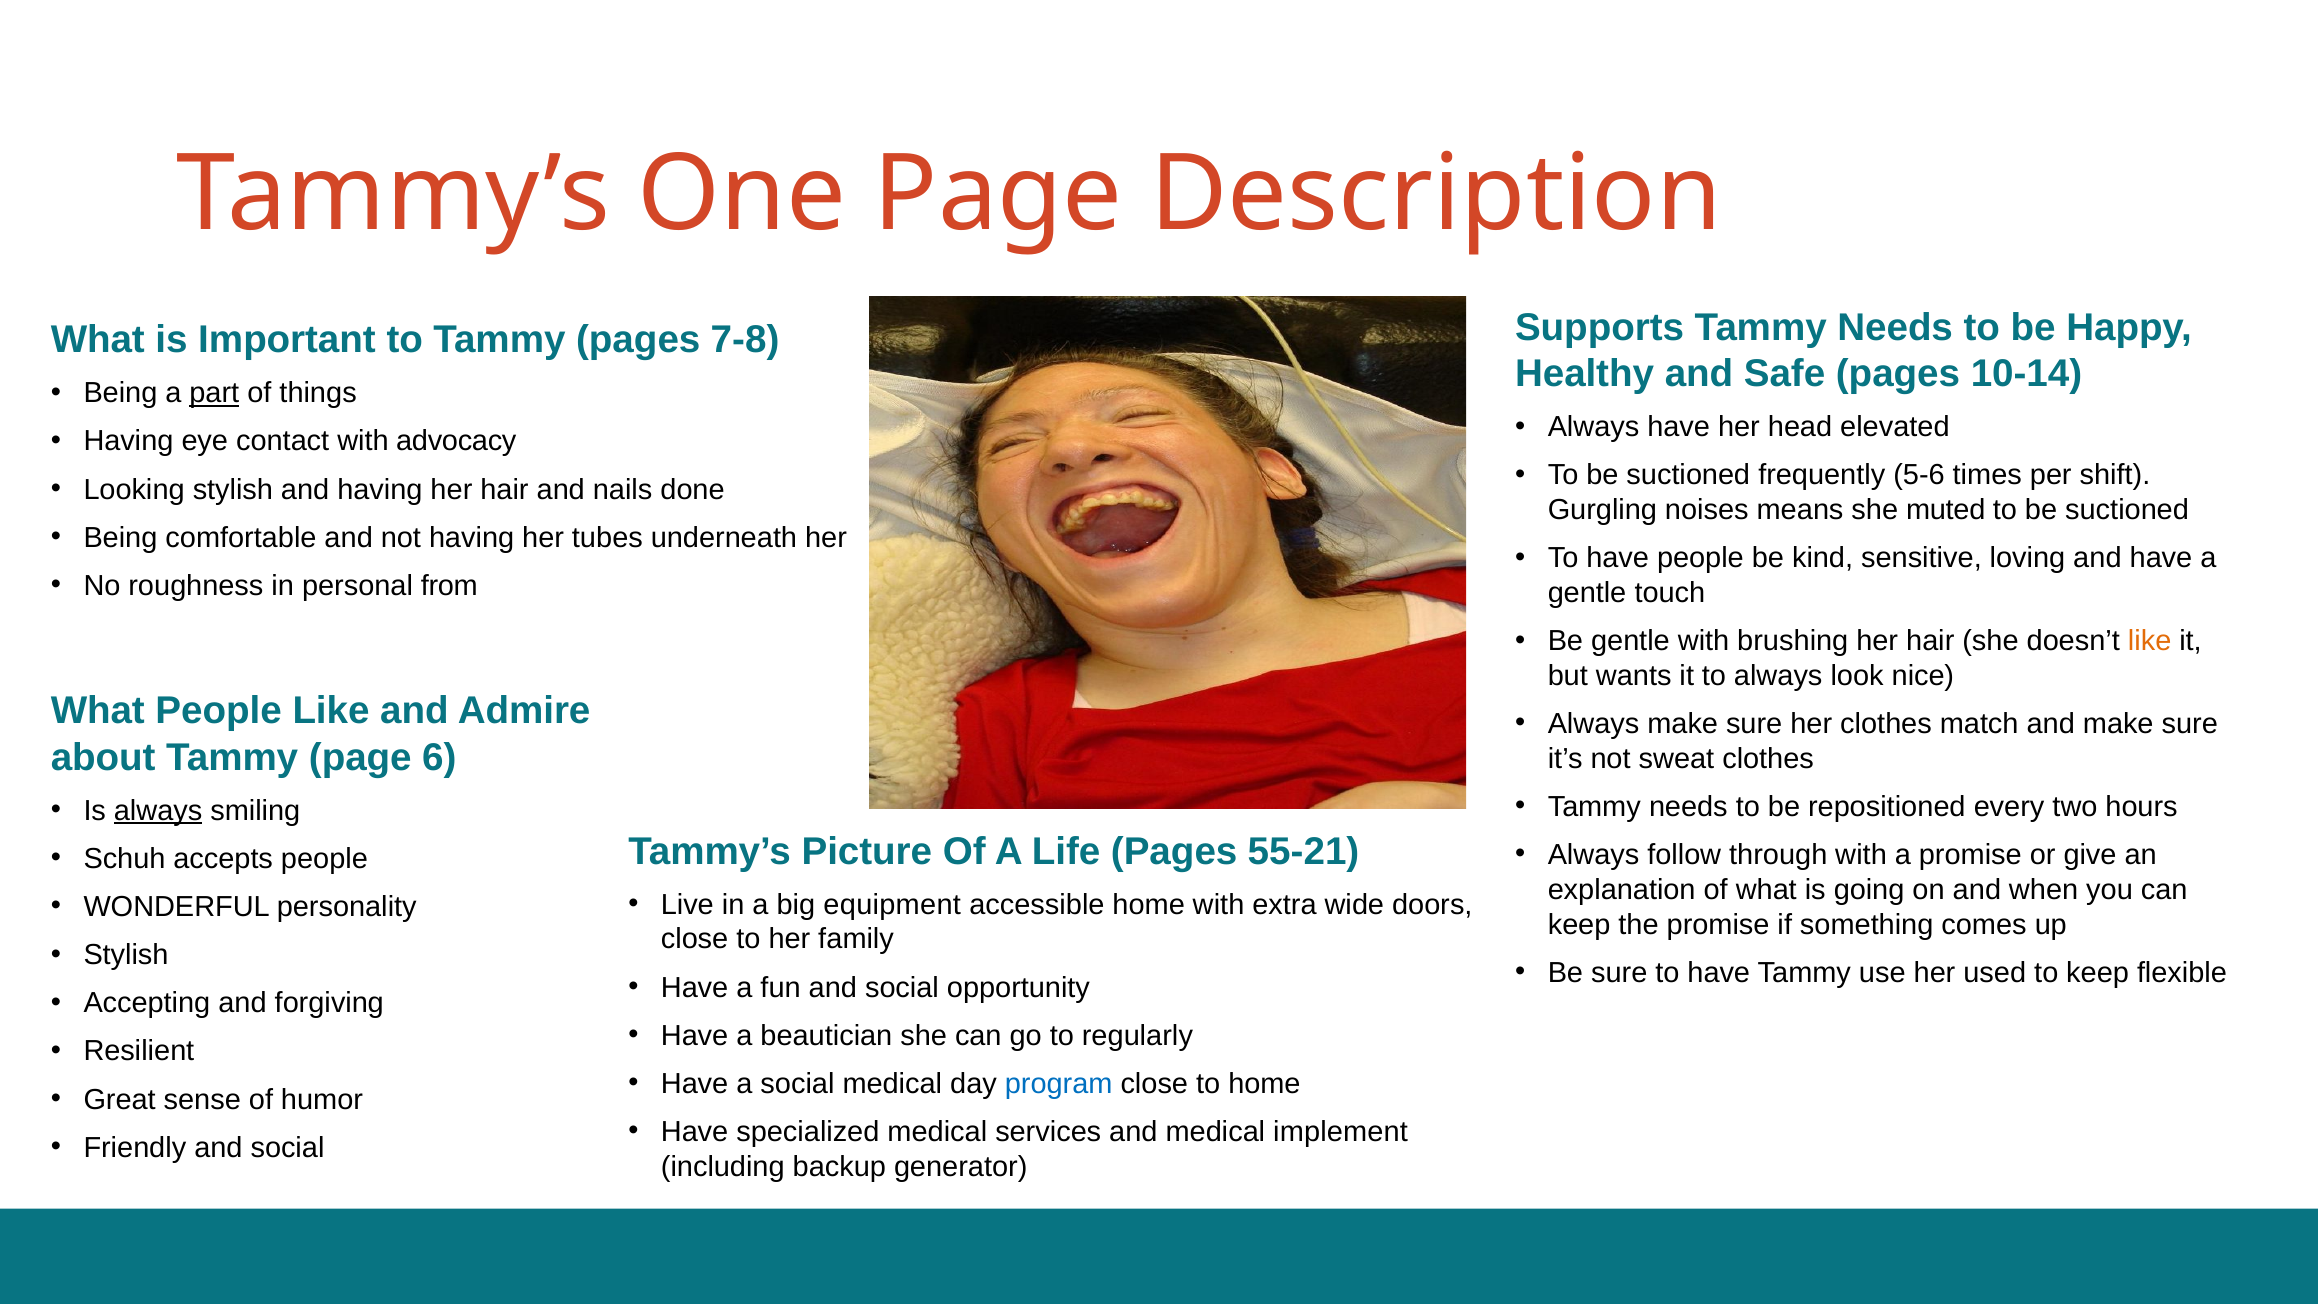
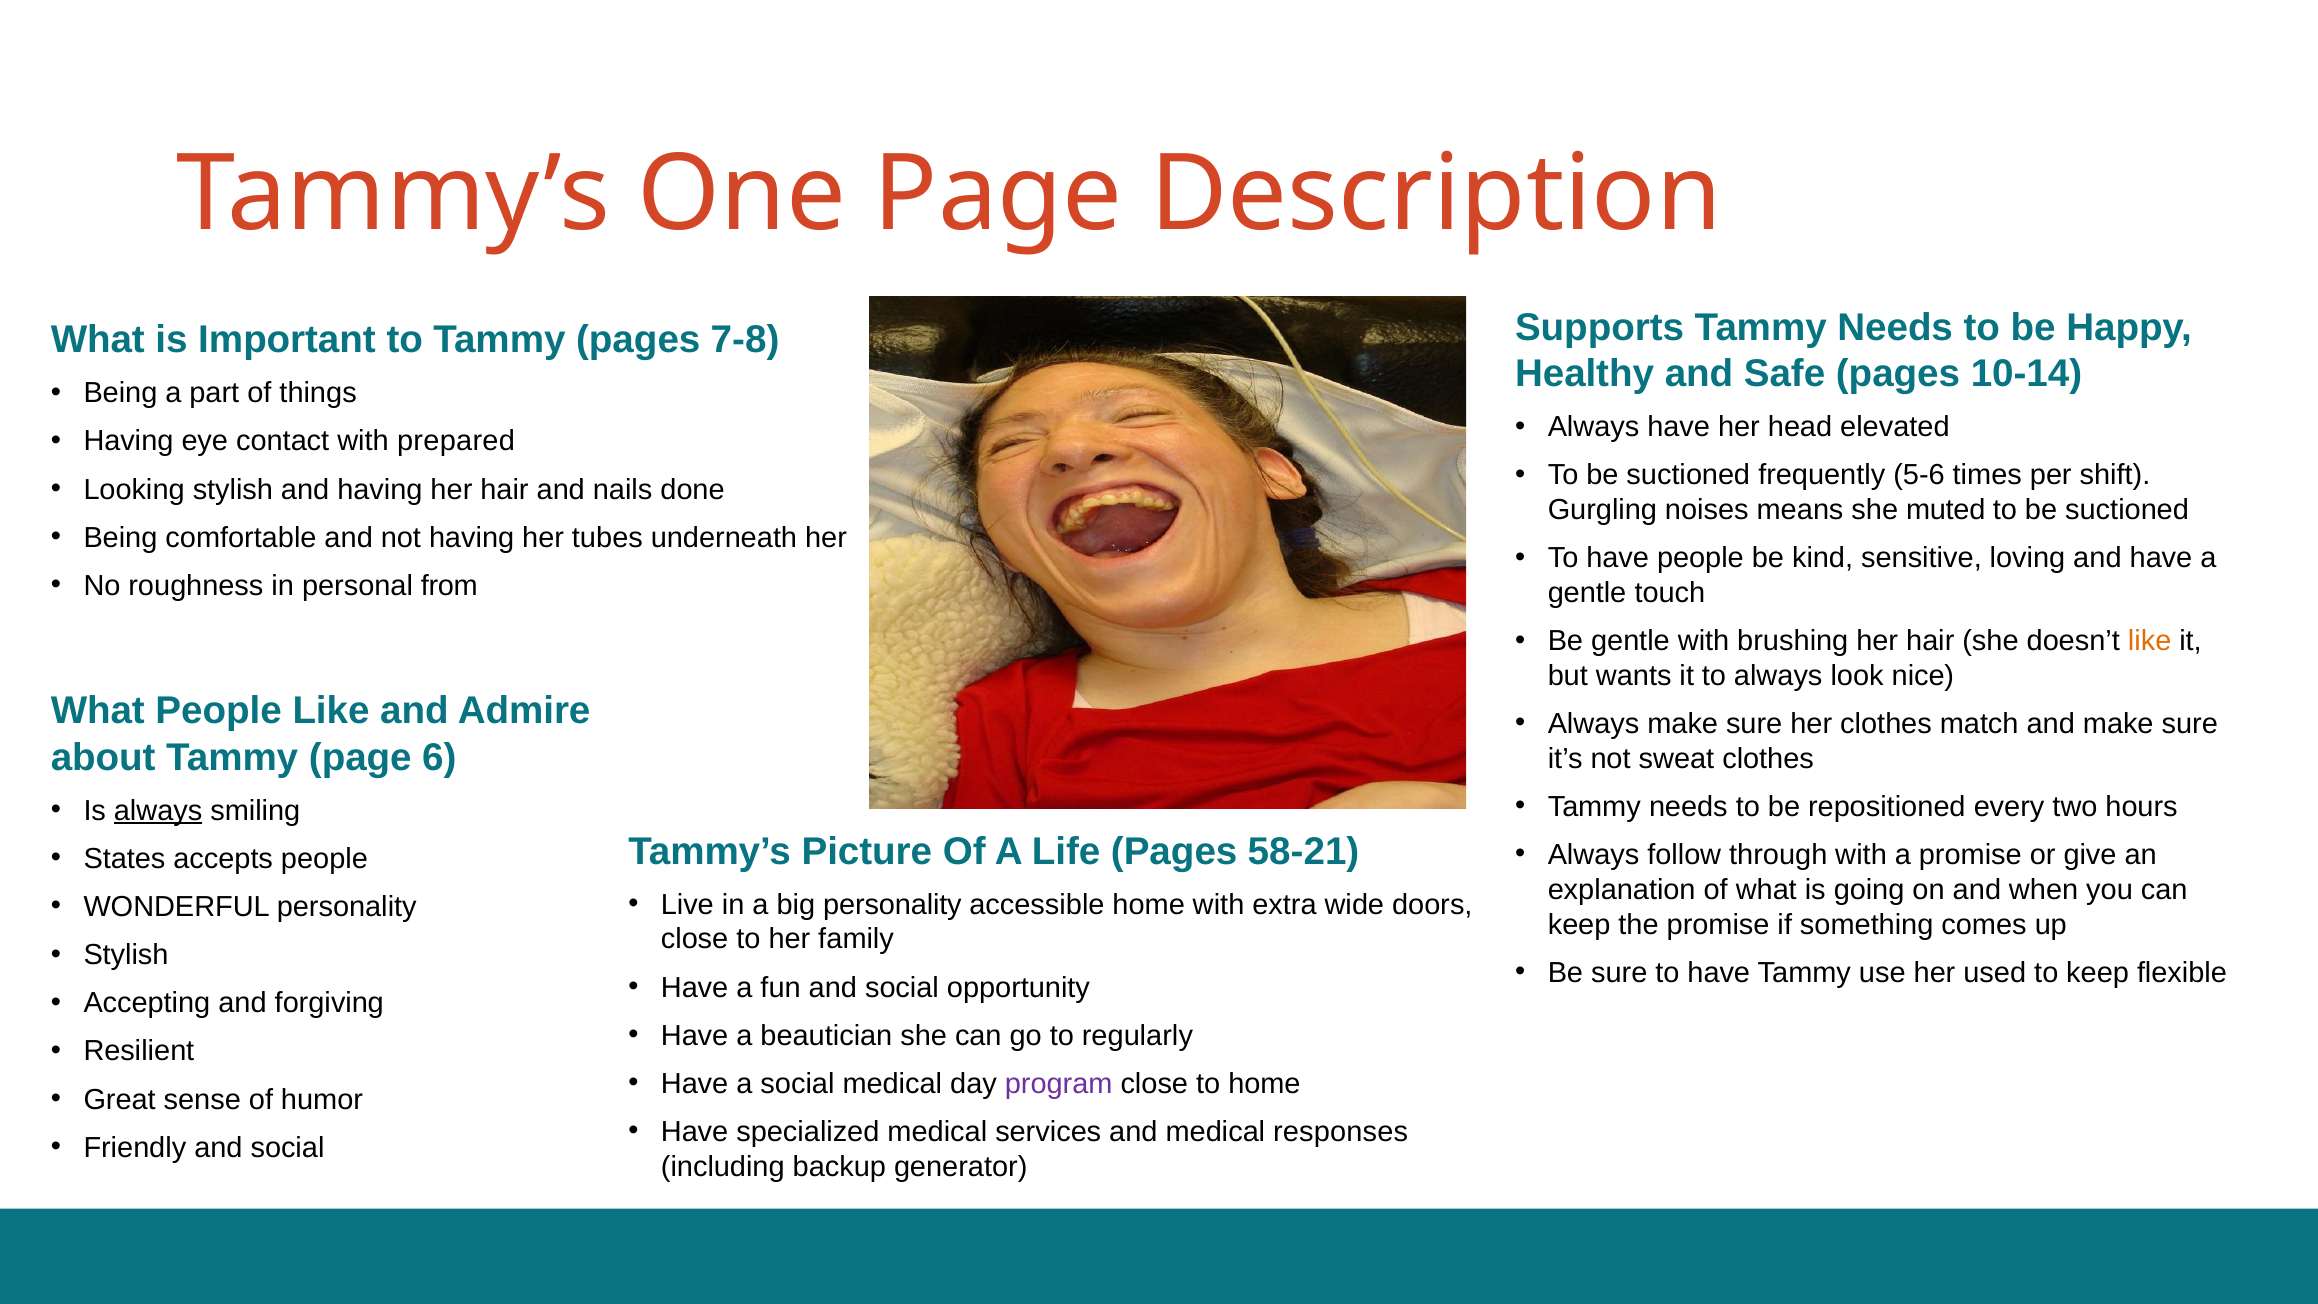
part underline: present -> none (214, 393)
advocacy: advocacy -> prepared (456, 441)
55-21: 55-21 -> 58-21 (1304, 851)
Schuh: Schuh -> States (124, 859)
big equipment: equipment -> personality (892, 905)
program colour: blue -> purple (1059, 1084)
implement: implement -> responses (1341, 1132)
